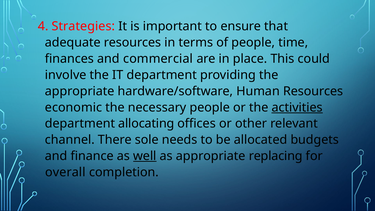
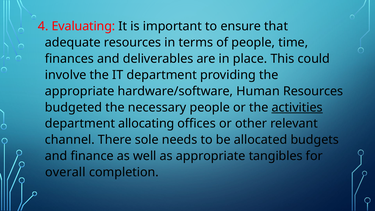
Strategies: Strategies -> Evaluating (83, 26)
commercial: commercial -> deliverables (158, 59)
economic: economic -> budgeted (74, 107)
well underline: present -> none (145, 156)
replacing: replacing -> tangibles (276, 156)
